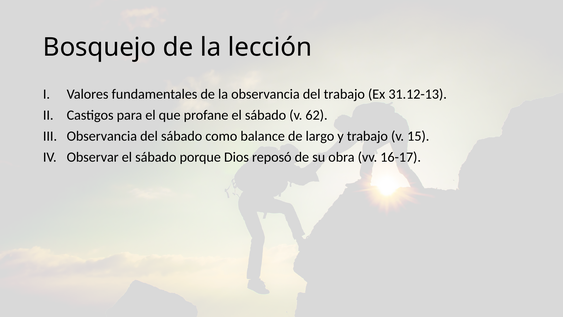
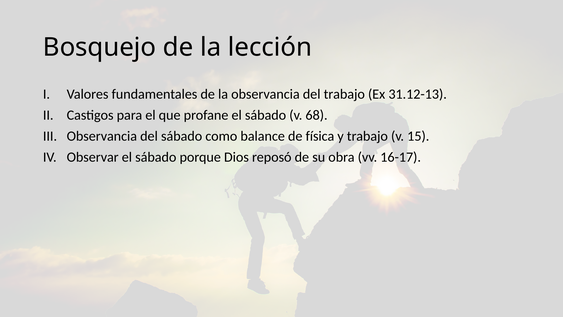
62: 62 -> 68 (317, 115)
largo: largo -> física (320, 136)
